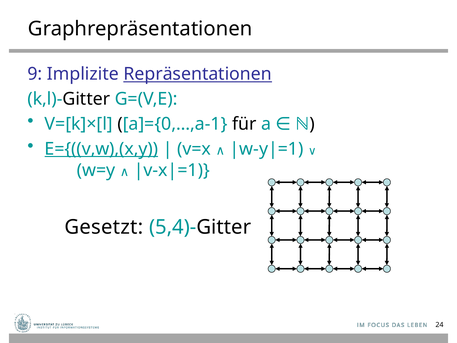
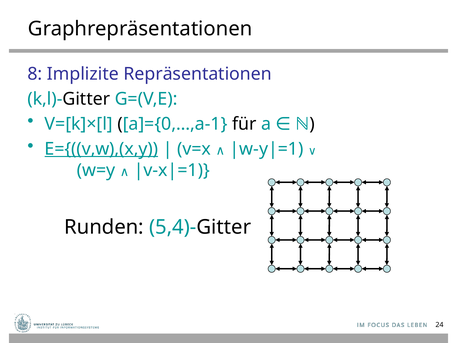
9: 9 -> 8 (35, 74)
Repräsentationen underline: present -> none (198, 74)
Gesetzt: Gesetzt -> Runden (104, 227)
